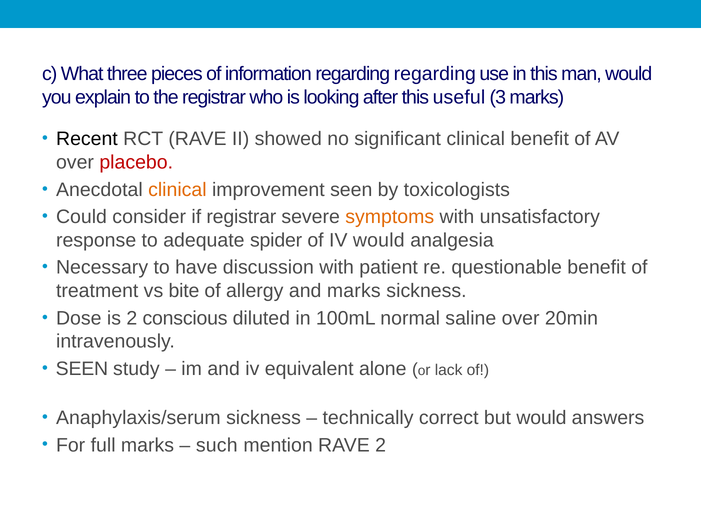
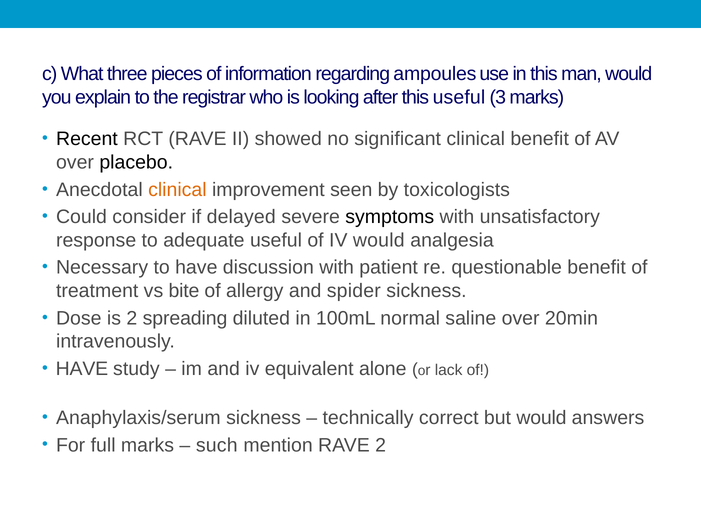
regarding regarding: regarding -> ampoules (435, 74)
placebo colour: red -> black (136, 163)
if registrar: registrar -> delayed (241, 217)
symptoms colour: orange -> black (390, 217)
adequate spider: spider -> useful (276, 241)
and marks: marks -> spider (354, 291)
conscious: conscious -> spreading (185, 319)
SEEN: SEEN -> HAVE (82, 369)
